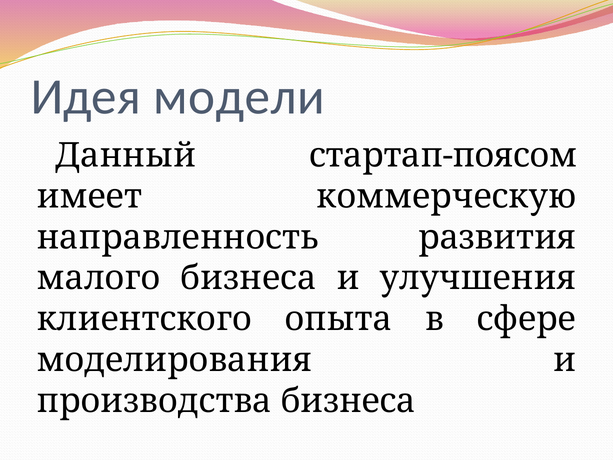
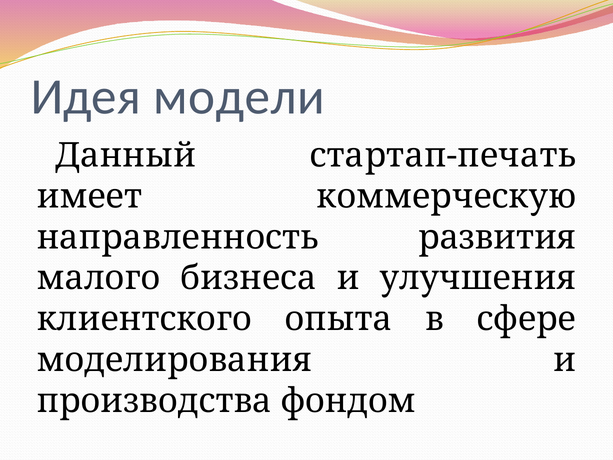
стартап-поясом: стартап-поясом -> стартап-печать (443, 156)
производства бизнеса: бизнеса -> фондом (348, 401)
